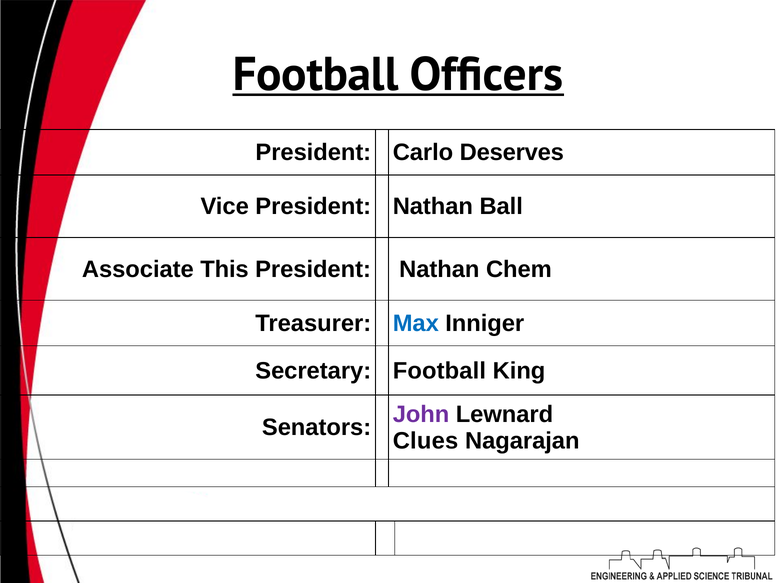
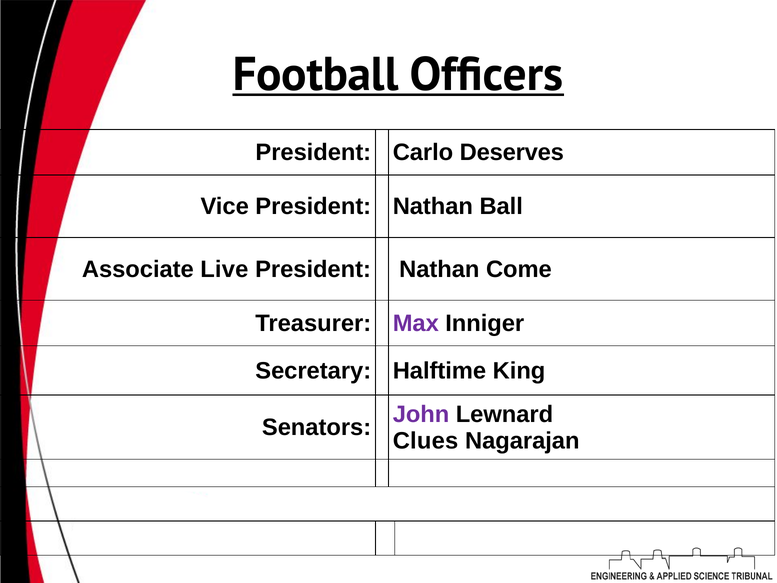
This: This -> Live (224, 269)
Chem: Chem -> Come (519, 269)
Max colour: blue -> purple (416, 323)
Secretary Football: Football -> Halftime (439, 371)
